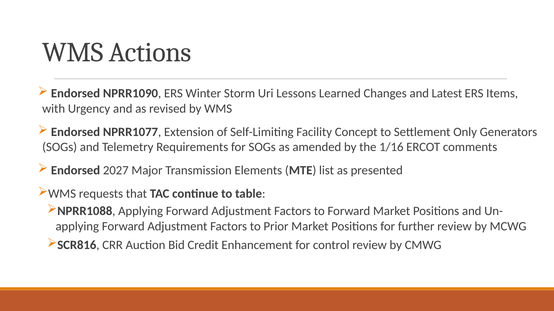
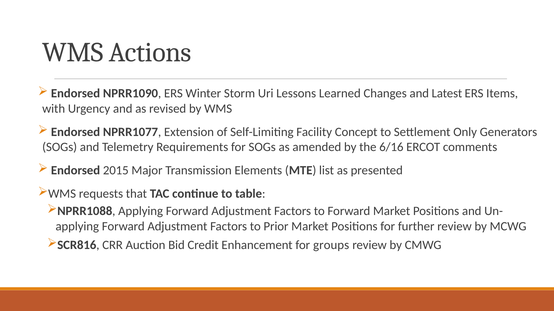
1/16: 1/16 -> 6/16 (391, 147)
2027: 2027 -> 2015 (116, 171)
control: control -> groups (331, 245)
